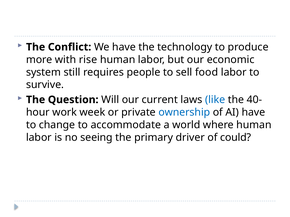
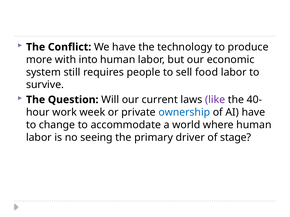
rise: rise -> into (88, 60)
like colour: blue -> purple (215, 100)
could: could -> stage (236, 138)
